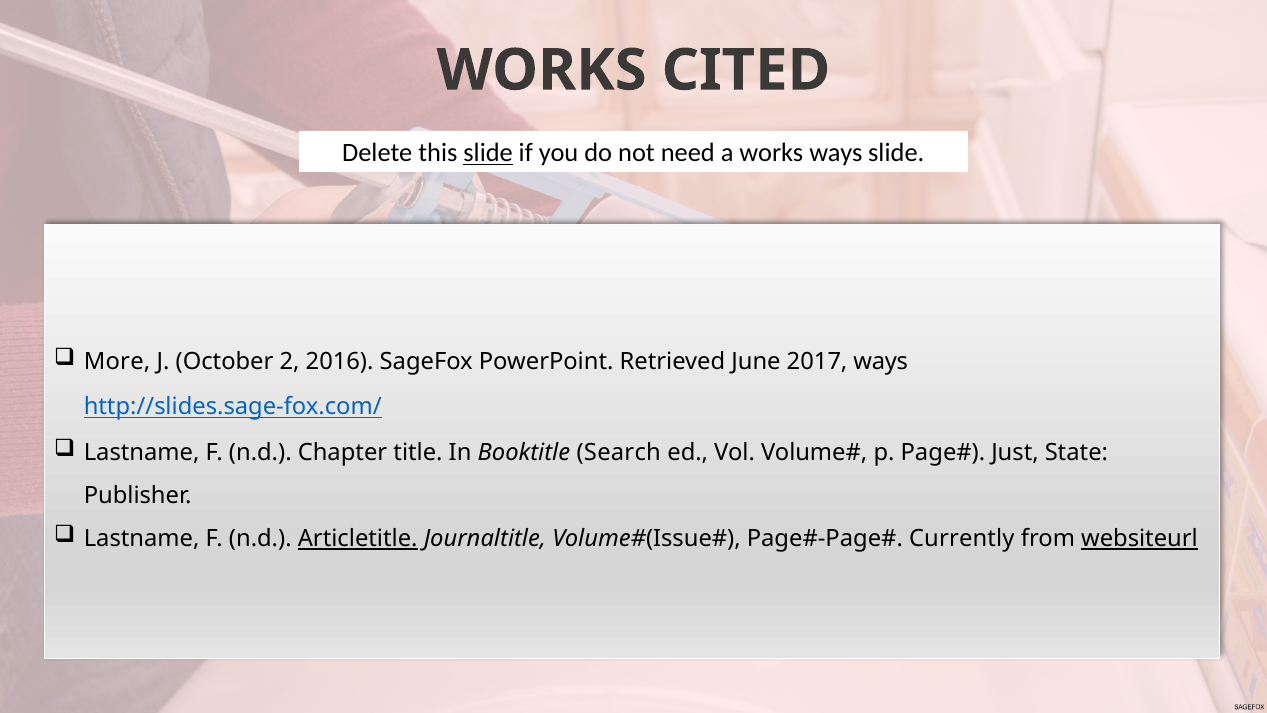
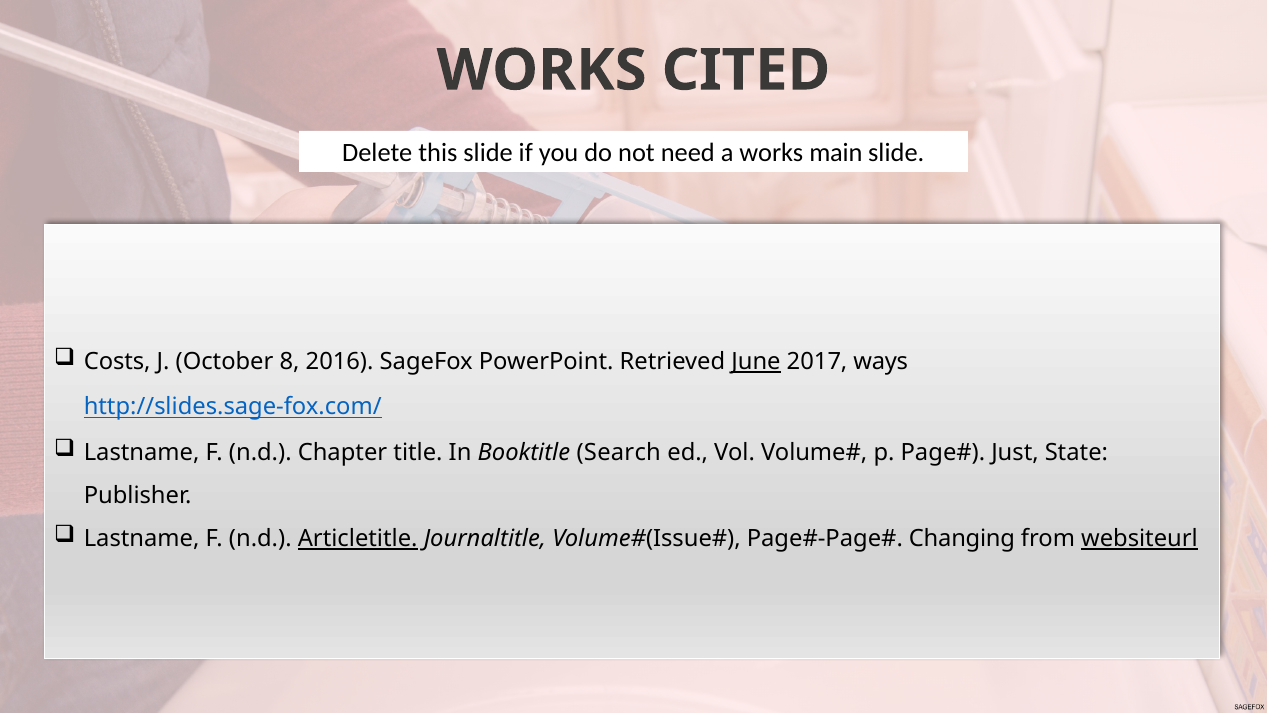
slide underline: present -> none (488, 153)
works ways: ways -> main (836, 153)
More: More -> Costs (117, 362)
2: 2 -> 8 (290, 362)
June underline: none -> present (756, 362)
Currently: Currently -> Changing (962, 538)
